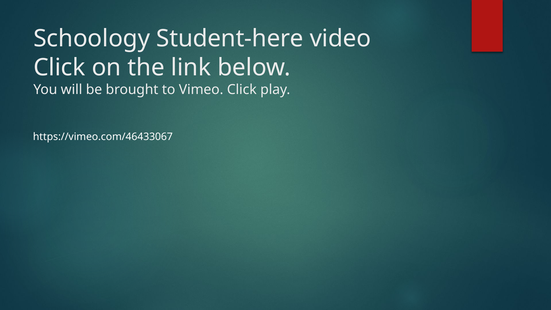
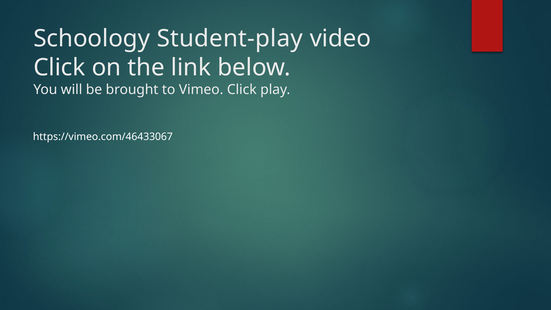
Student-here: Student-here -> Student-play (230, 39)
